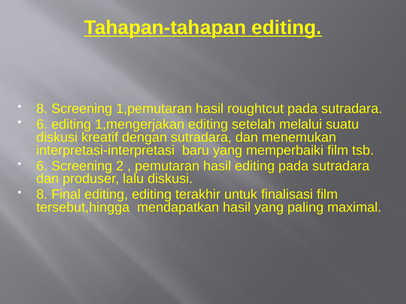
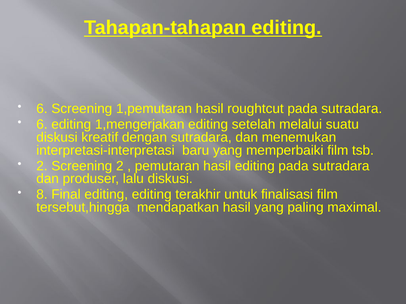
8: 8 -> 6 (42, 109)
6: 6 -> 2 (42, 166)
